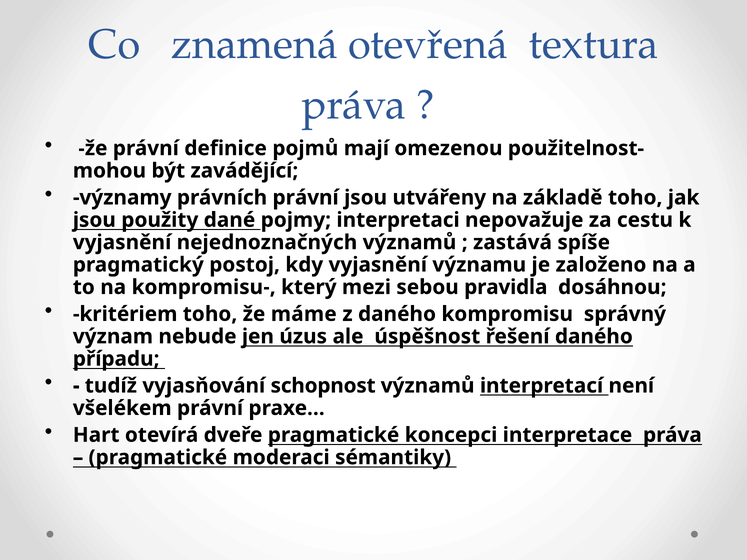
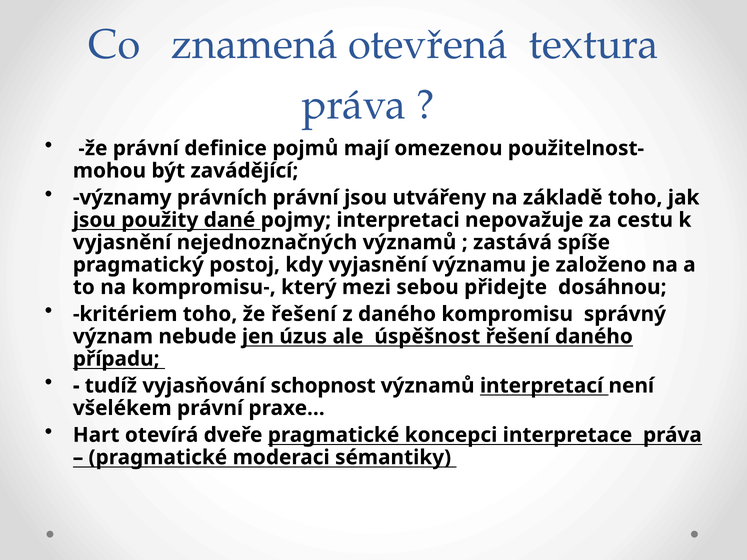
pravidla: pravidla -> přidejte (506, 287)
že máme: máme -> řešení (304, 314)
